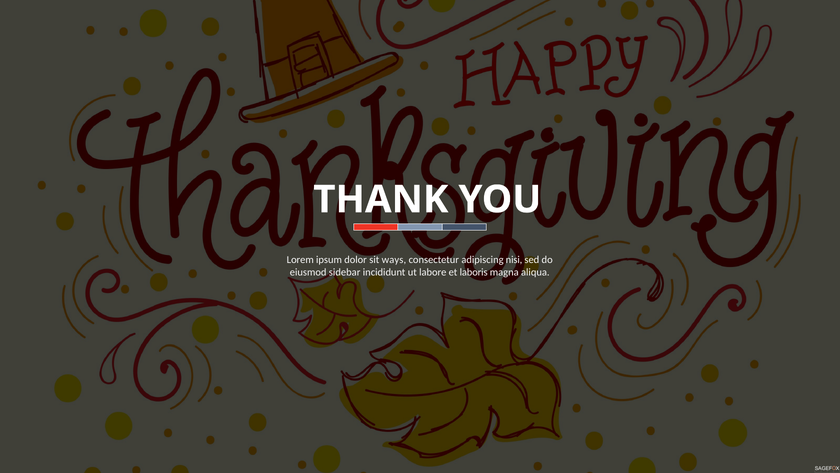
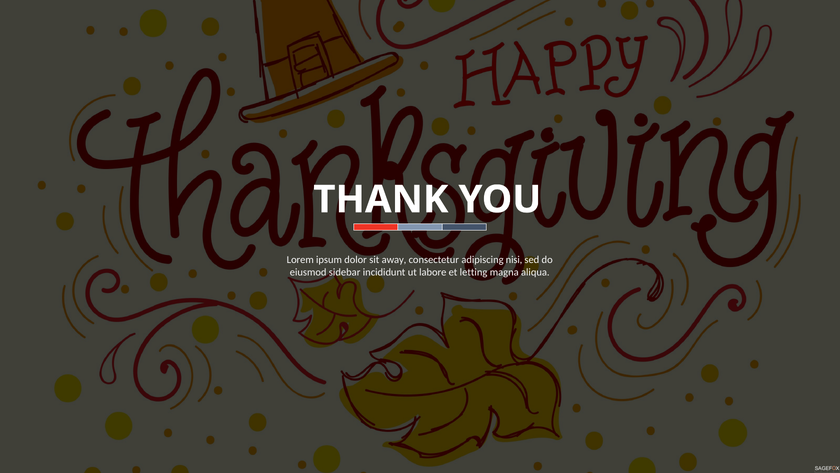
ways: ways -> away (394, 259)
laboris: laboris -> letting (474, 272)
